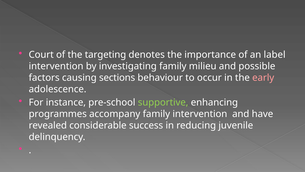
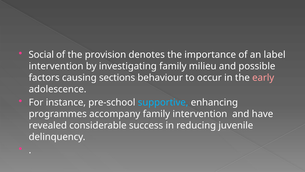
Court: Court -> Social (41, 55)
targeting: targeting -> provision (105, 55)
supportive colour: light green -> light blue (163, 102)
